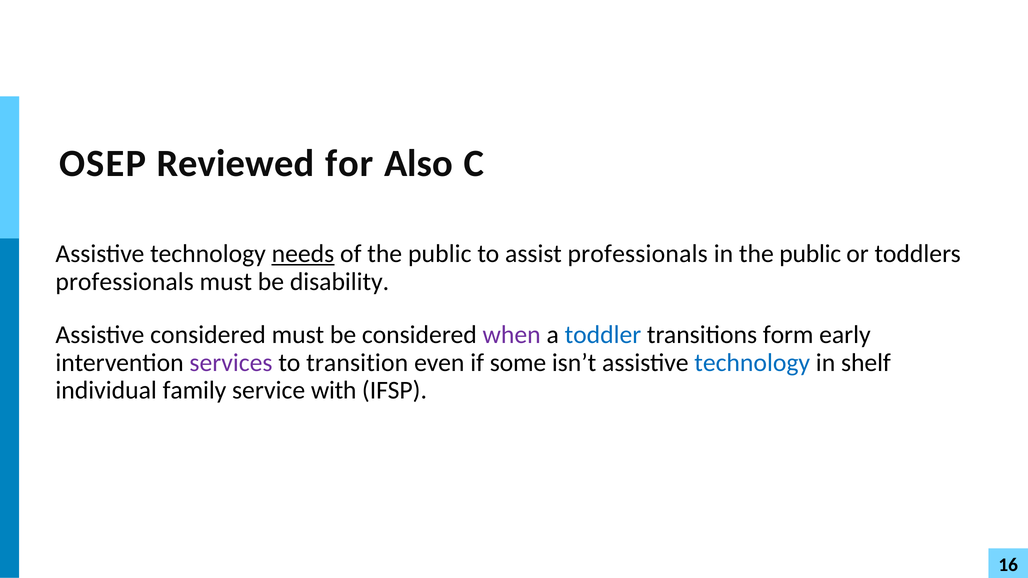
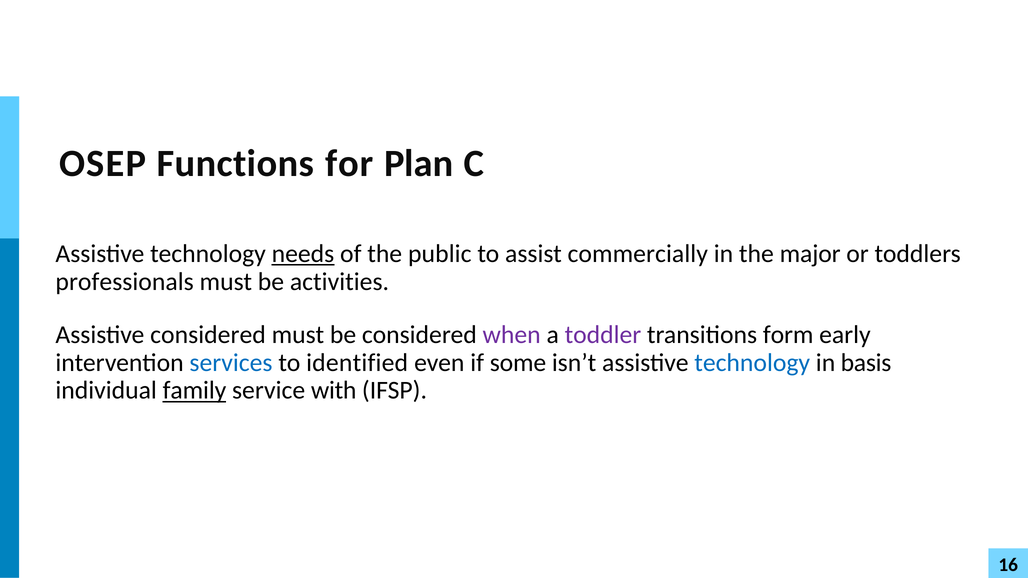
Reviewed: Reviewed -> Functions (235, 163)
Also: Also -> Plan (419, 163)
assist professionals: professionals -> commercially (638, 254)
in the public: public -> major (810, 254)
disability: disability -> activities (339, 282)
toddler colour: blue -> purple (603, 335)
services colour: purple -> blue (231, 363)
transition: transition -> identified (357, 363)
shelf: shelf -> basis (866, 363)
family underline: none -> present (194, 391)
